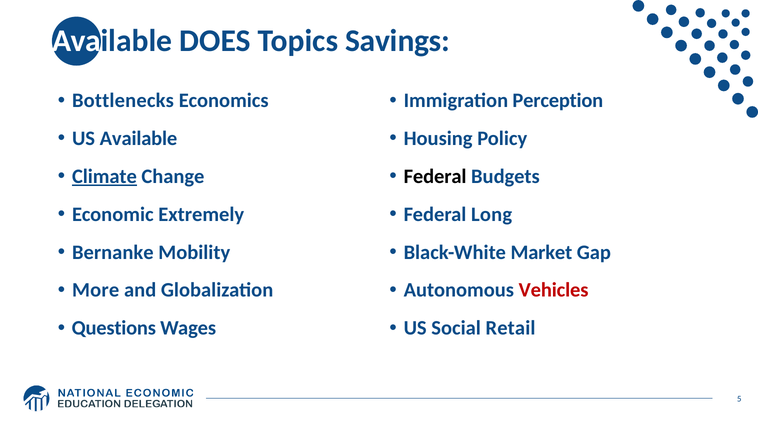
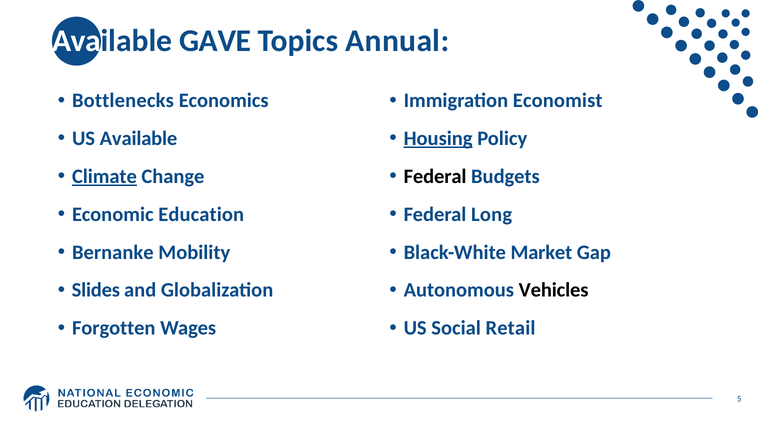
DOES: DOES -> GAVE (215, 41)
Savings: Savings -> Annual (397, 41)
Perception: Perception -> Economist (558, 101)
Housing underline: none -> present (438, 139)
Extremely: Extremely -> Education (201, 215)
More: More -> Slides (96, 290)
Vehicles colour: red -> black (554, 290)
Questions: Questions -> Forgotten (114, 328)
